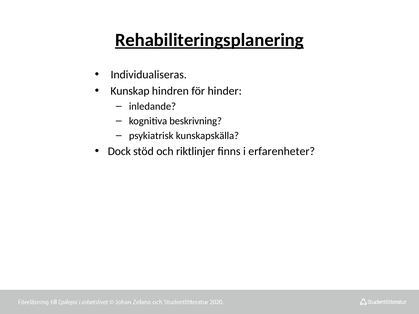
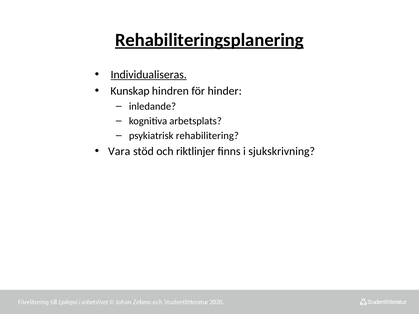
Individualiseras underline: none -> present (149, 75)
beskrivning: beskrivning -> arbetsplats (196, 121)
kunskapskälla: kunskapskälla -> rehabilitering (207, 136)
Dock: Dock -> Vara (119, 151)
erfarenheter: erfarenheter -> sjukskrivning (282, 151)
